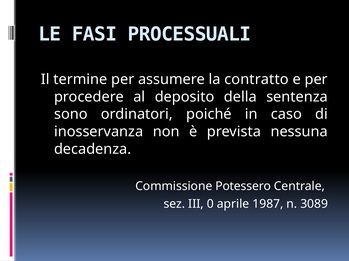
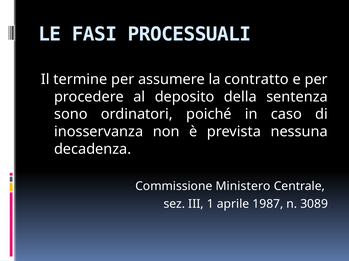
Potessero: Potessero -> Ministero (243, 187)
0: 0 -> 1 (210, 204)
